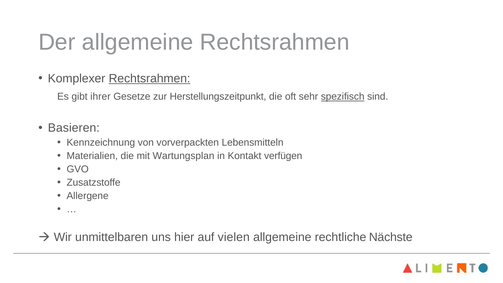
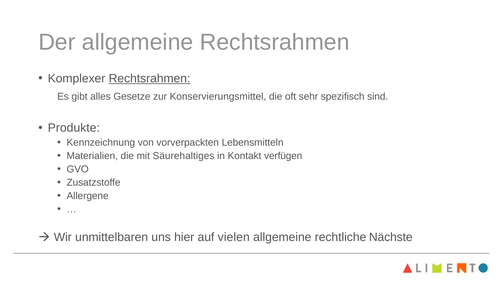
ihrer: ihrer -> alles (100, 97)
Herstellungszeitpunkt: Herstellungszeitpunkt -> Konservierungsmittel (218, 97)
spezifisch underline: present -> none (343, 97)
Basieren: Basieren -> Produkte (74, 128)
Wartungsplan: Wartungsplan -> Säurehaltiges (184, 156)
